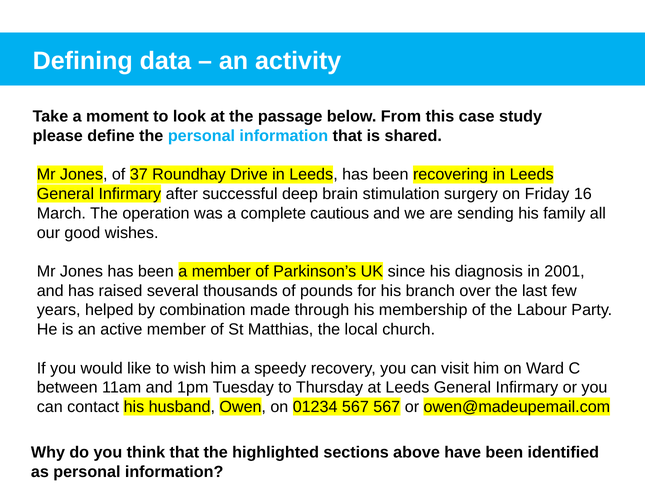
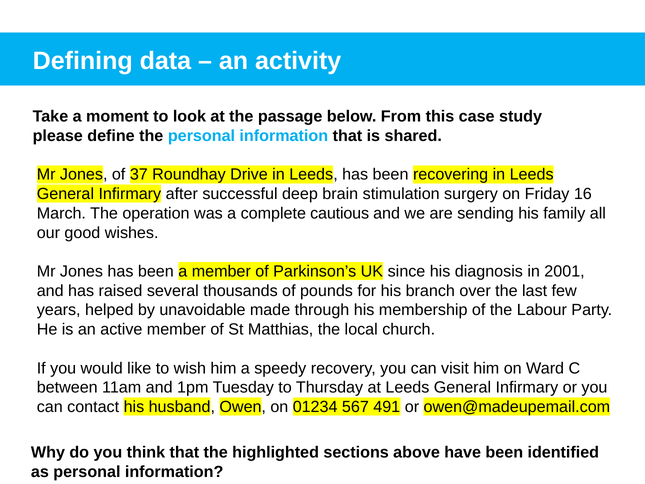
combination: combination -> unavoidable (202, 310)
567 567: 567 -> 491 (387, 407)
